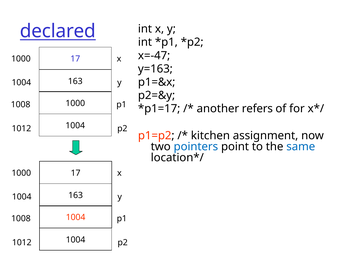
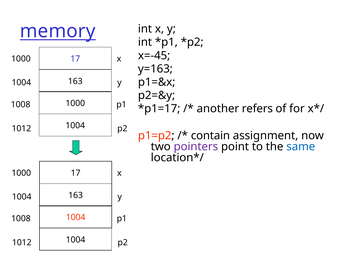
declared: declared -> memory (58, 31)
x=-47: x=-47 -> x=-45 (154, 55)
kitchen: kitchen -> contain (210, 136)
pointers colour: blue -> purple (196, 147)
